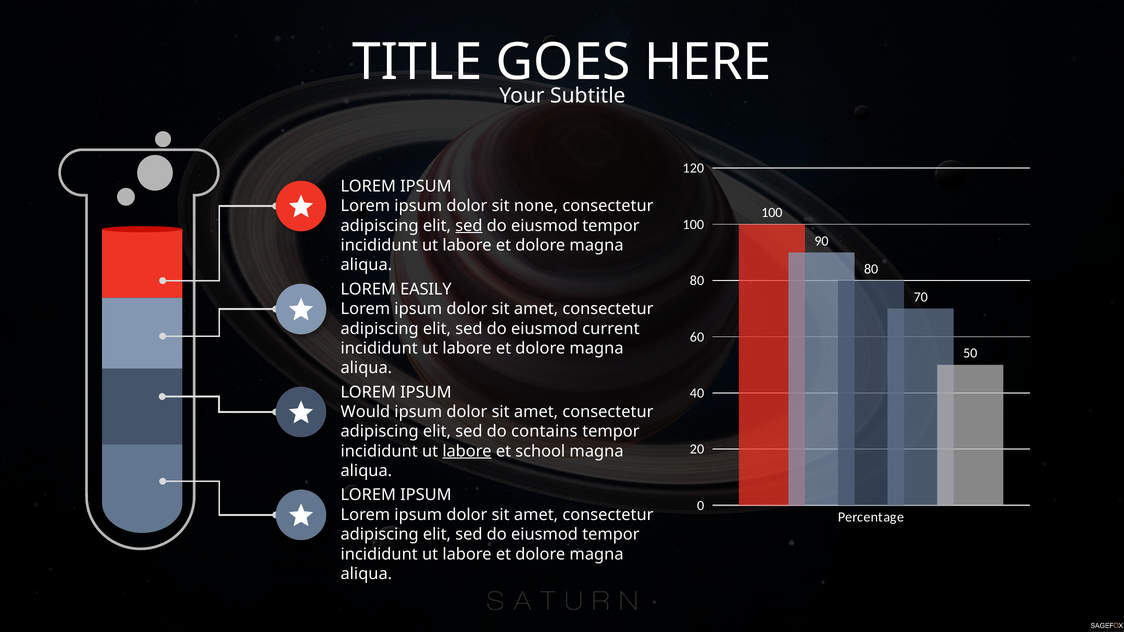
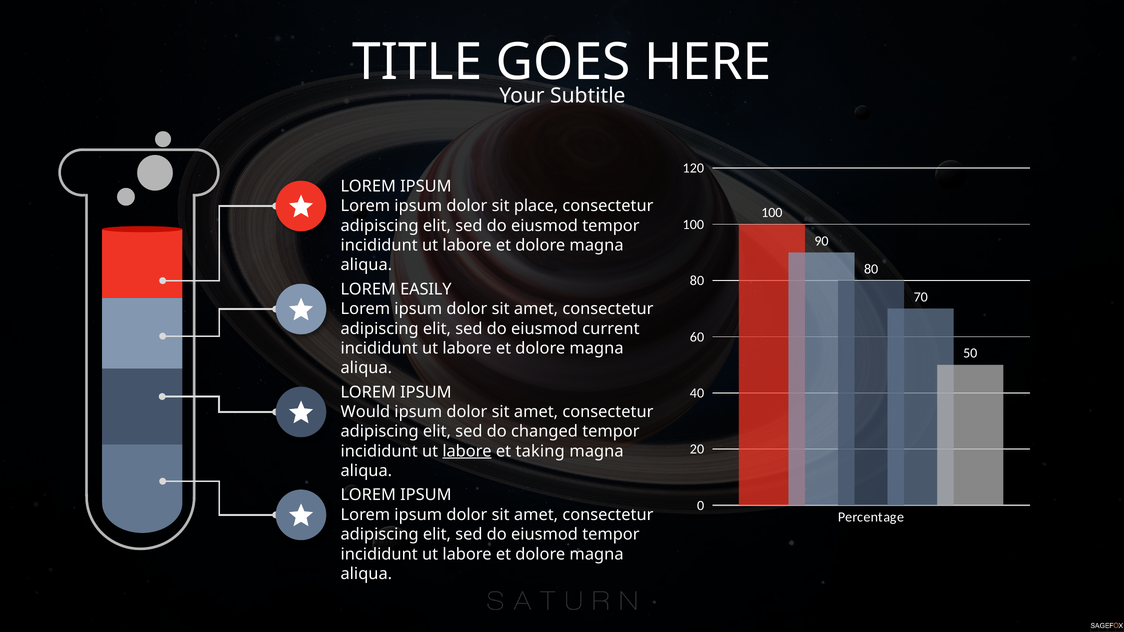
none: none -> place (536, 206)
sed underline: present -> none (469, 226)
contains: contains -> changed (544, 432)
school: school -> taking (540, 451)
